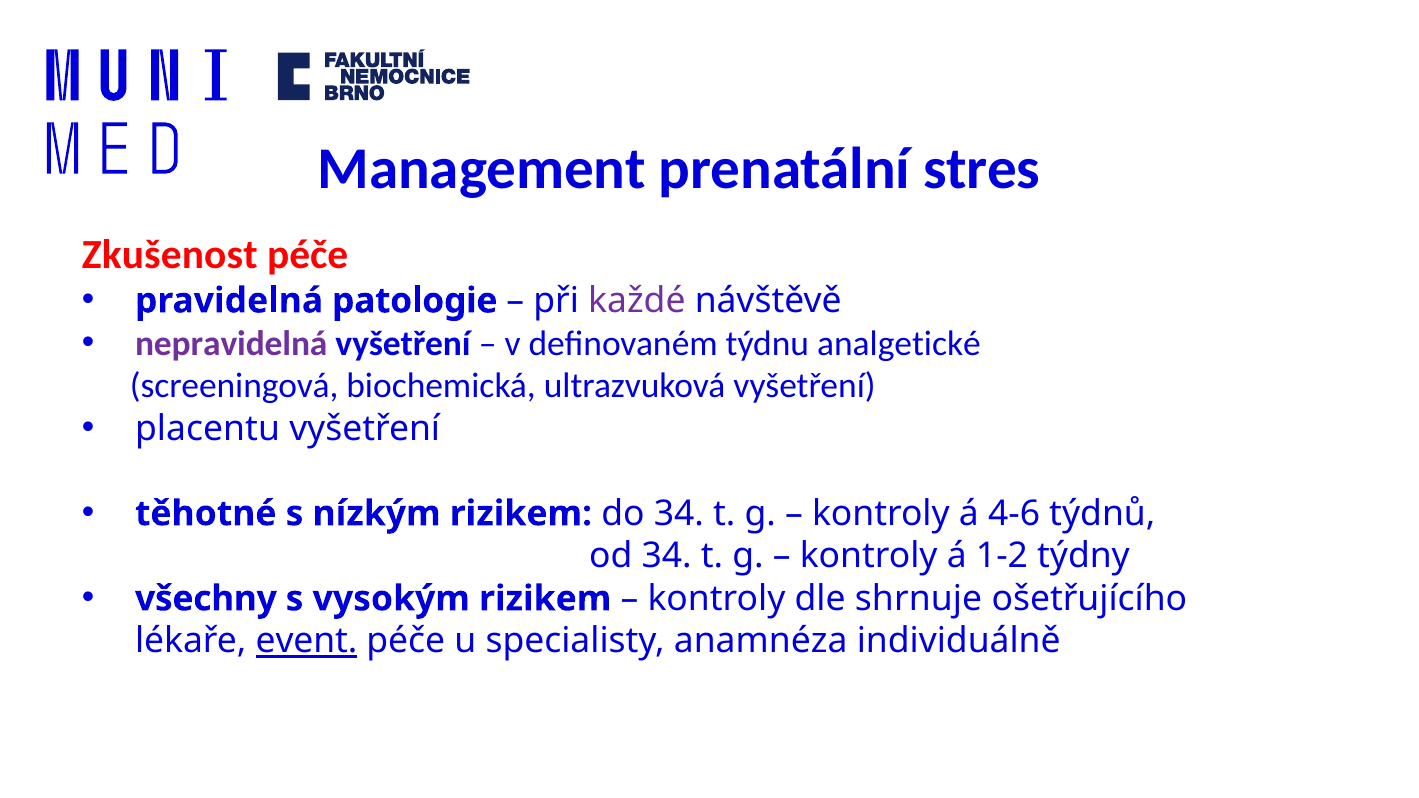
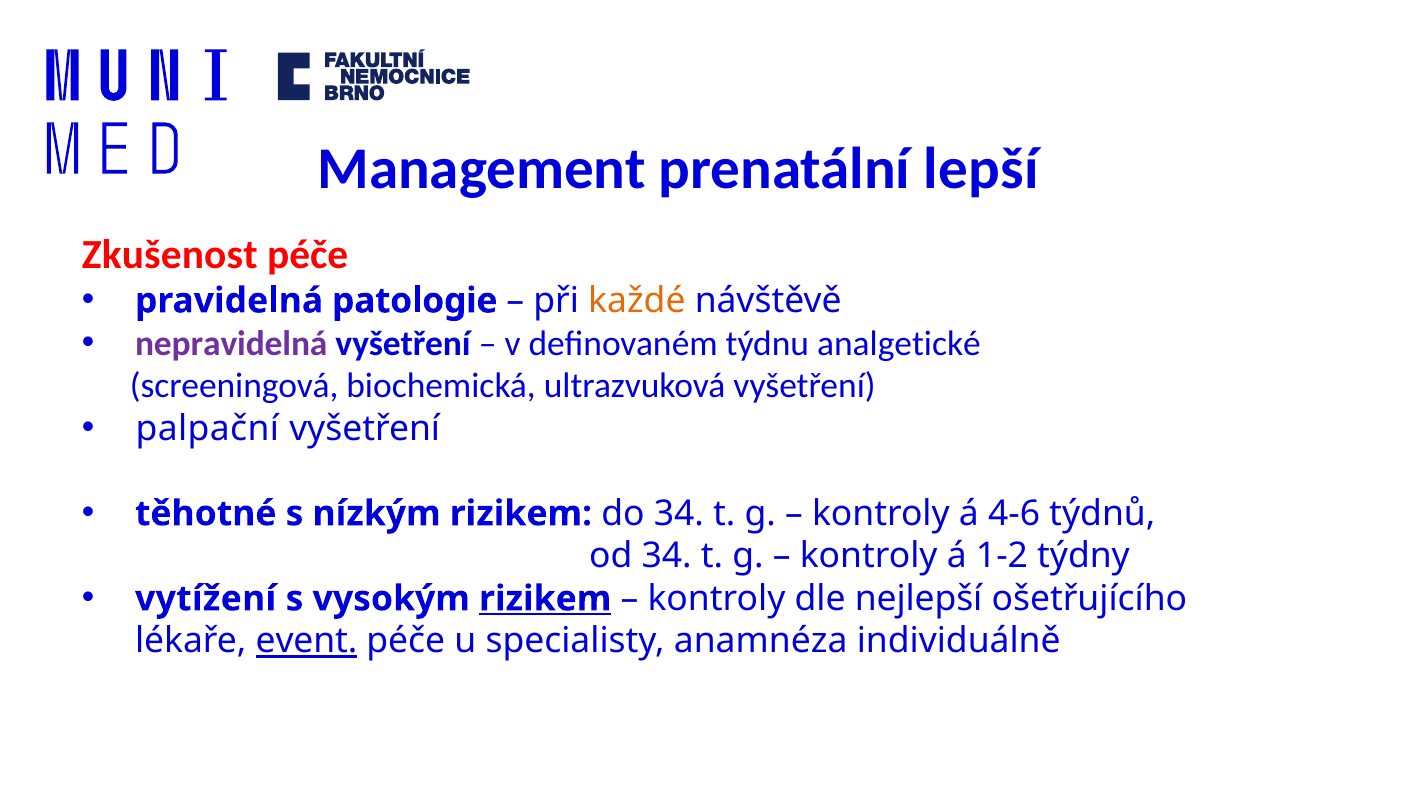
stres: stres -> lepší (982, 169)
každé colour: purple -> orange (637, 301)
placentu: placentu -> palpační (207, 429)
všechny: všechny -> vytížení (206, 599)
rizikem underline: none -> present (545, 599)
shrnuje: shrnuje -> nejlepší (919, 599)
